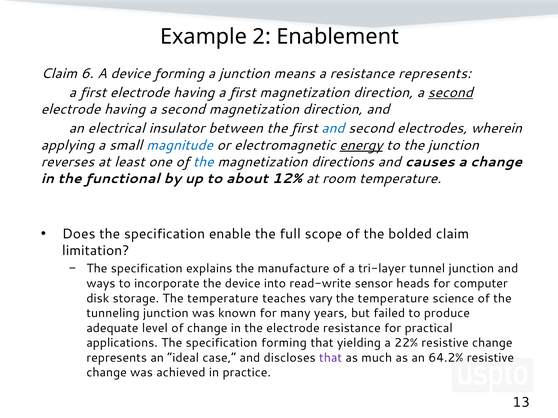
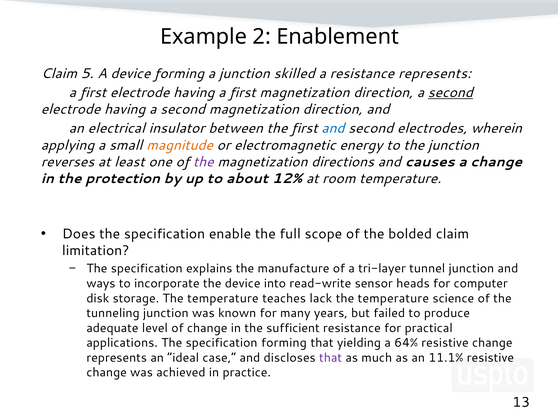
6: 6 -> 5 (87, 74)
means: means -> skilled (294, 74)
magnitude colour: blue -> orange (180, 145)
energy underline: present -> none (361, 145)
the colour: blue -> purple (203, 162)
functional: functional -> protection (123, 179)
vary: vary -> lack (321, 299)
the electrode: electrode -> sufficient (293, 328)
22%: 22% -> 64% (406, 343)
64.2%: 64.2% -> 11.1% (446, 358)
